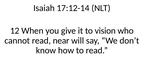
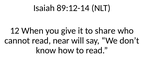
17:12-14: 17:12-14 -> 89:12-14 (73, 8)
vision: vision -> share (105, 31)
